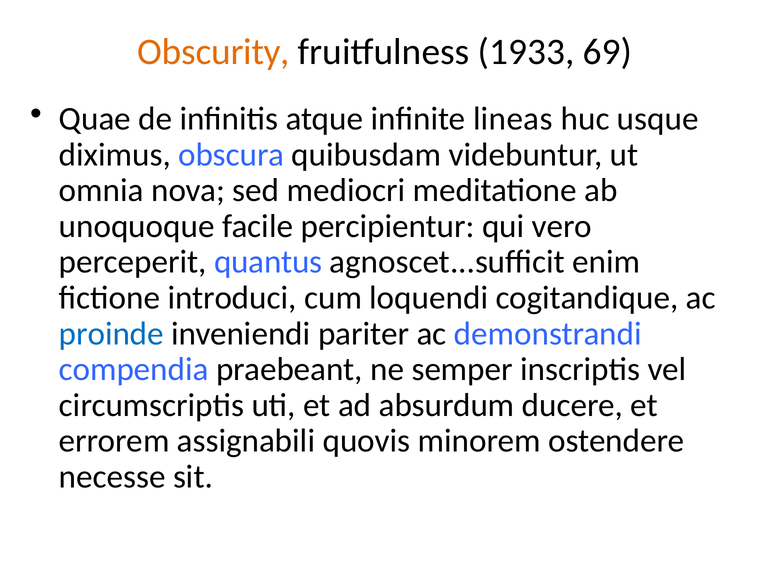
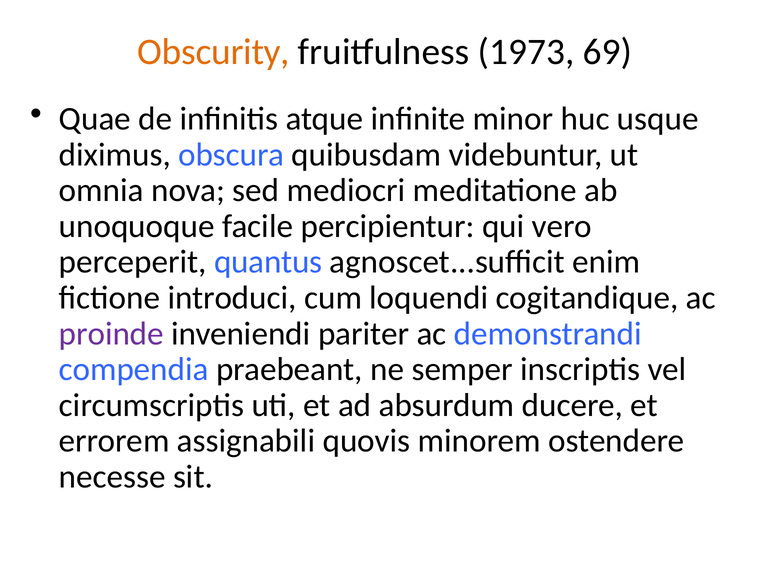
1933: 1933 -> 1973 (526, 52)
lineas: lineas -> minor (513, 119)
proinde colour: blue -> purple (111, 334)
